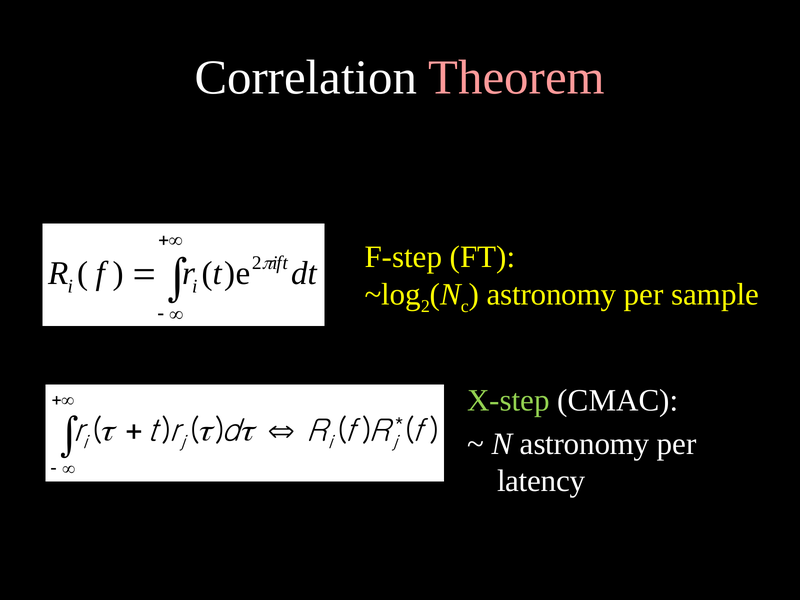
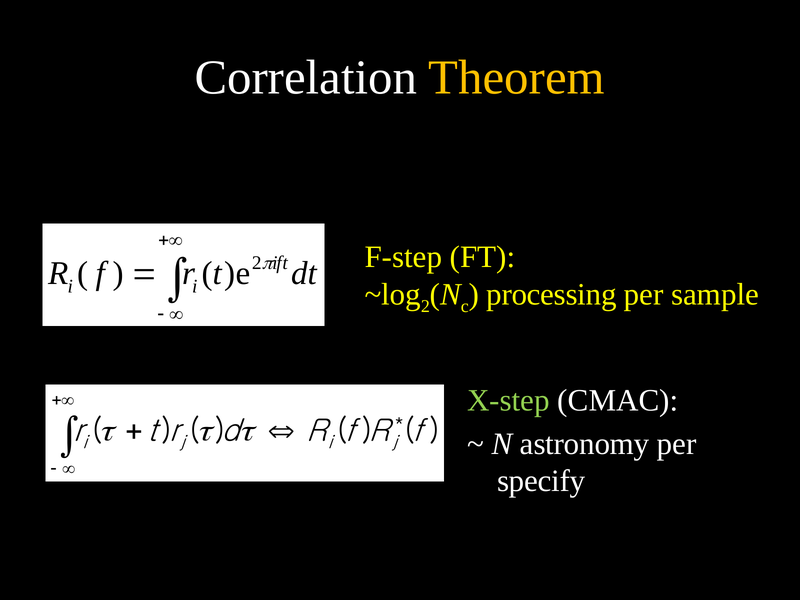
Theorem colour: pink -> yellow (516, 77)
astronomy: astronomy -> processing (552, 294)
latency: latency -> specify (541, 481)
